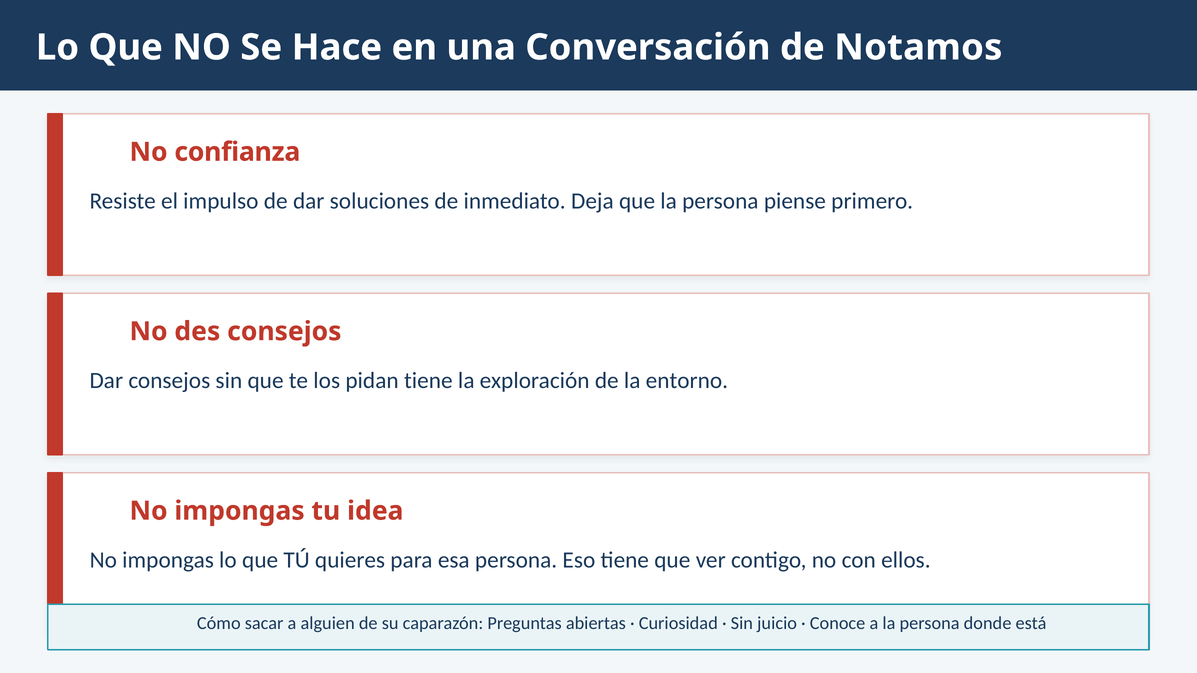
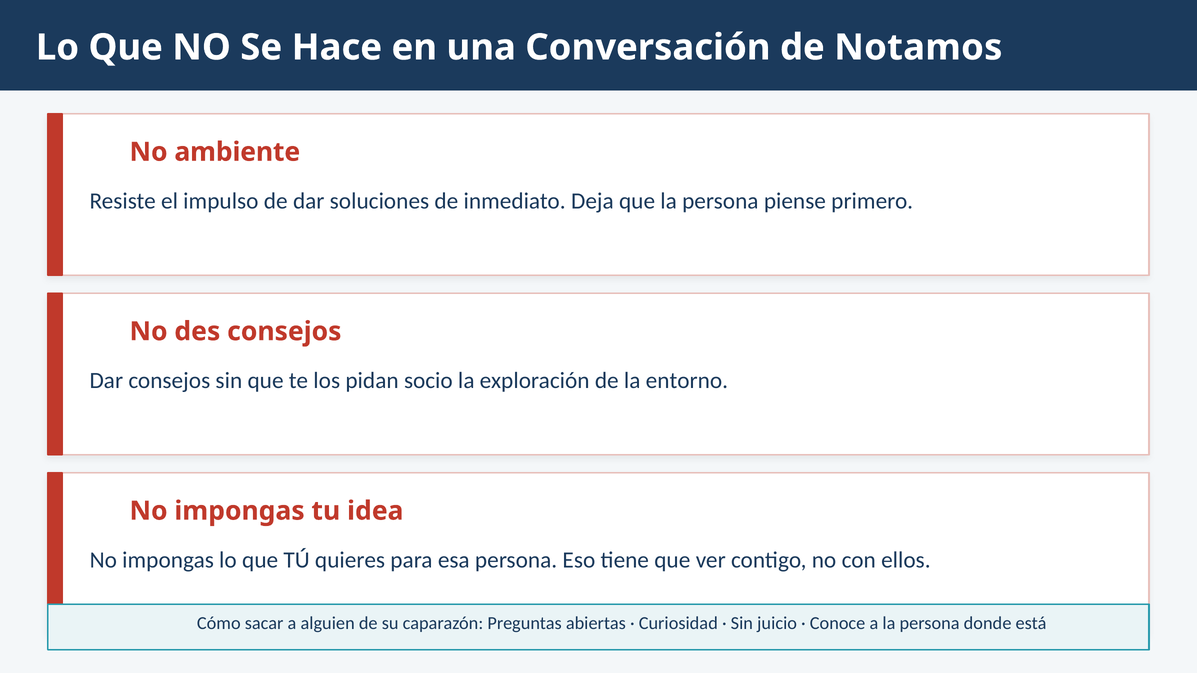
confianza: confianza -> ambiente (237, 152)
pidan tiene: tiene -> socio (428, 381)
